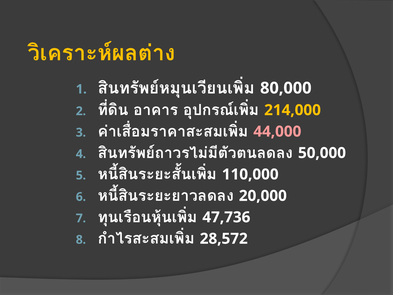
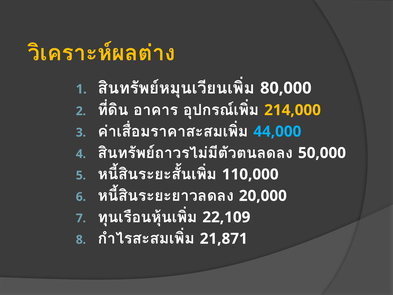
44,000 colour: pink -> light blue (277, 131)
47,736: 47,736 -> 22,109 (226, 217)
28,572: 28,572 -> 21,871 (224, 238)
